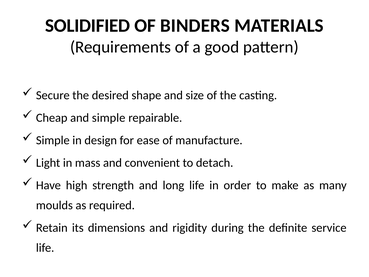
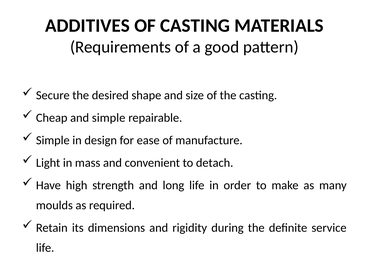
SOLIDIFIED: SOLIDIFIED -> ADDITIVES (88, 26)
OF BINDERS: BINDERS -> CASTING (195, 26)
